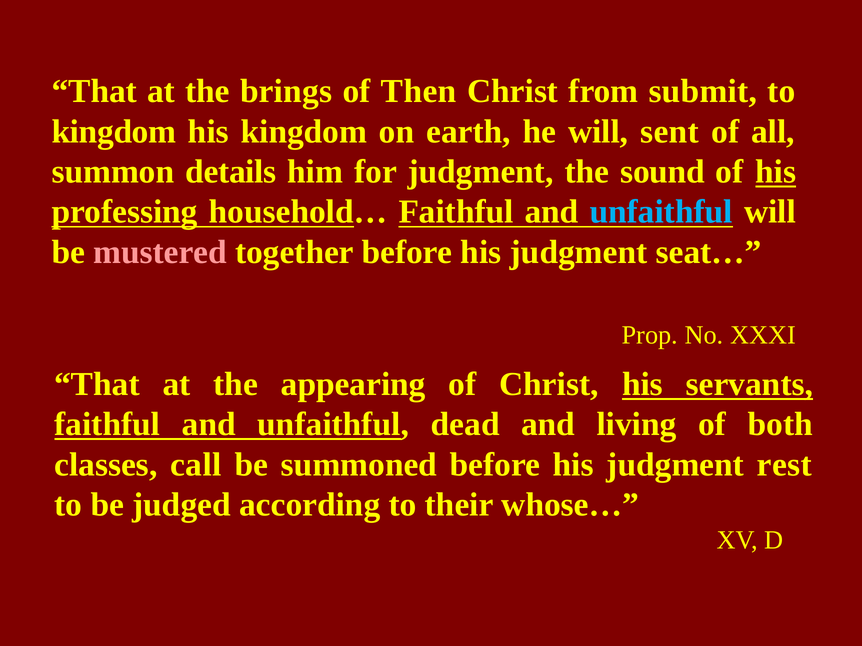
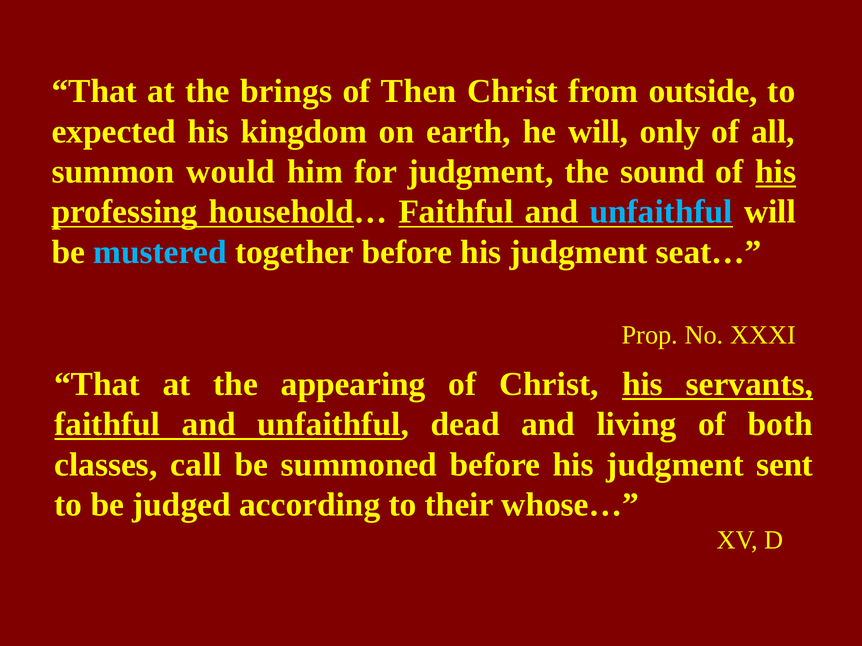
submit: submit -> outside (703, 91)
kingdom: kingdom -> expected (114, 132)
sent: sent -> only (670, 132)
details: details -> would (231, 172)
mustered colour: pink -> light blue (160, 252)
rest: rest -> sent (785, 465)
